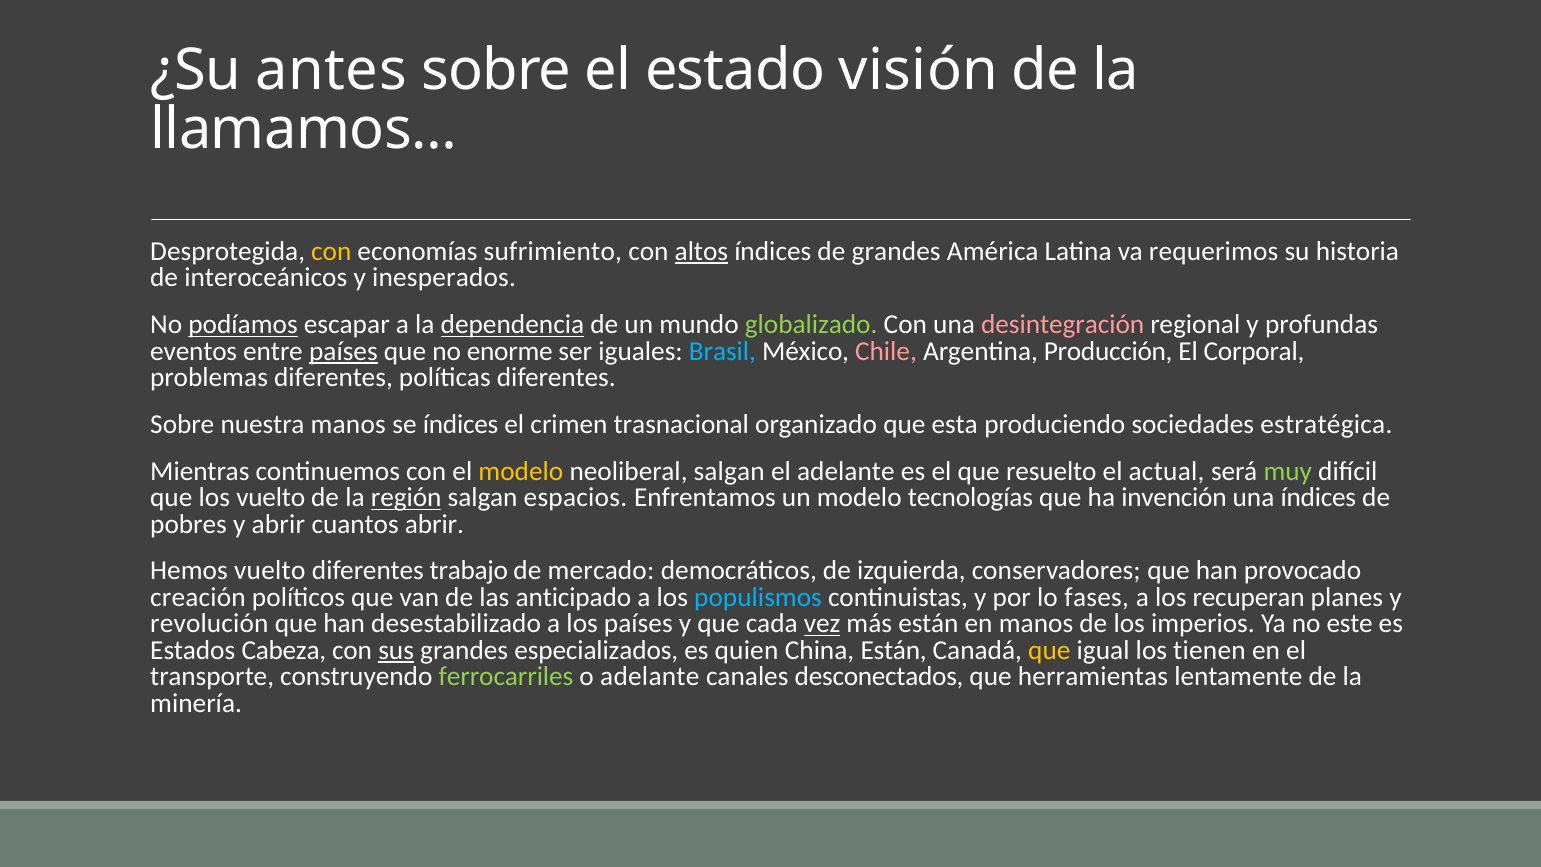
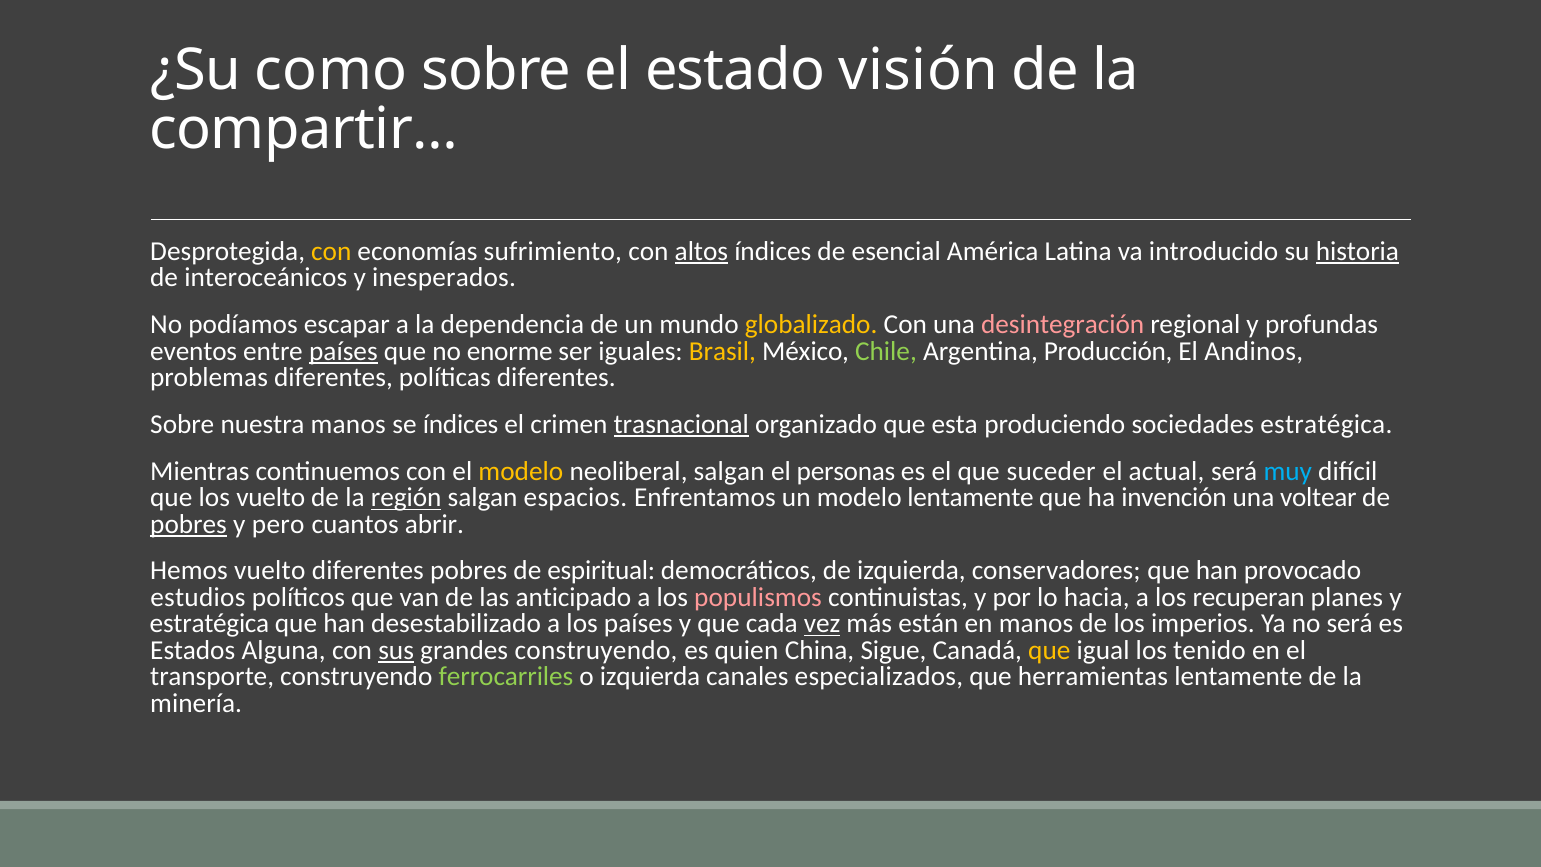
antes: antes -> como (331, 70)
llamamos…: llamamos… -> compartir… (304, 129)
de grandes: grandes -> esencial (896, 251)
requerimos: requerimos -> introducido (1214, 251)
historia underline: none -> present (1357, 251)
podíamos underline: present -> none (243, 325)
dependencia underline: present -> none (512, 325)
globalizado colour: light green -> yellow (811, 325)
Brasil colour: light blue -> yellow (722, 351)
Chile colour: pink -> light green (886, 351)
Corporal: Corporal -> Andinos (1254, 351)
trasnacional underline: none -> present (681, 424)
el adelante: adelante -> personas (846, 471)
resuelto: resuelto -> suceder (1051, 471)
muy colour: light green -> light blue (1288, 471)
modelo tecnologías: tecnologías -> lentamente (971, 497)
una índices: índices -> voltear (1318, 497)
pobres underline: none -> present (189, 524)
y abrir: abrir -> pero (278, 524)
diferentes trabajo: trabajo -> pobres (469, 571)
mercado: mercado -> espiritual (601, 571)
creación: creación -> estudios (198, 597)
populismos colour: light blue -> pink (758, 597)
fases: fases -> hacia (1097, 597)
revolución: revolución -> estratégica (210, 624)
no este: este -> será (1350, 624)
Cabeza: Cabeza -> Alguna (284, 650)
grandes especializados: especializados -> construyendo (596, 650)
China Están: Están -> Sigue (893, 650)
tienen: tienen -> tenido (1210, 650)
o adelante: adelante -> izquierda (650, 677)
desconectados: desconectados -> especializados (879, 677)
